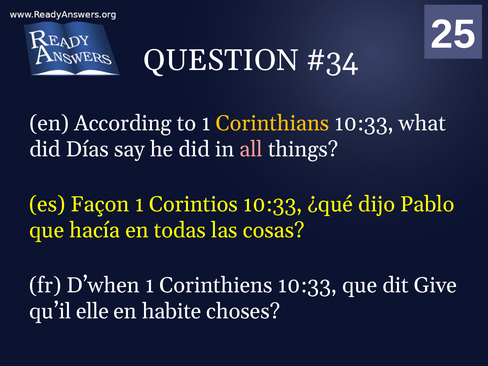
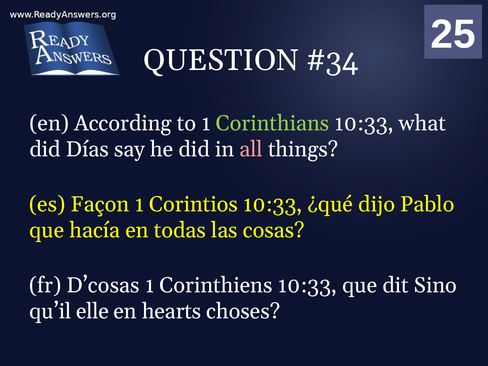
Corinthians colour: yellow -> light green (273, 123)
D’when: D’when -> D’cosas (103, 285)
Give: Give -> Sino (435, 285)
habite: habite -> hearts (172, 311)
